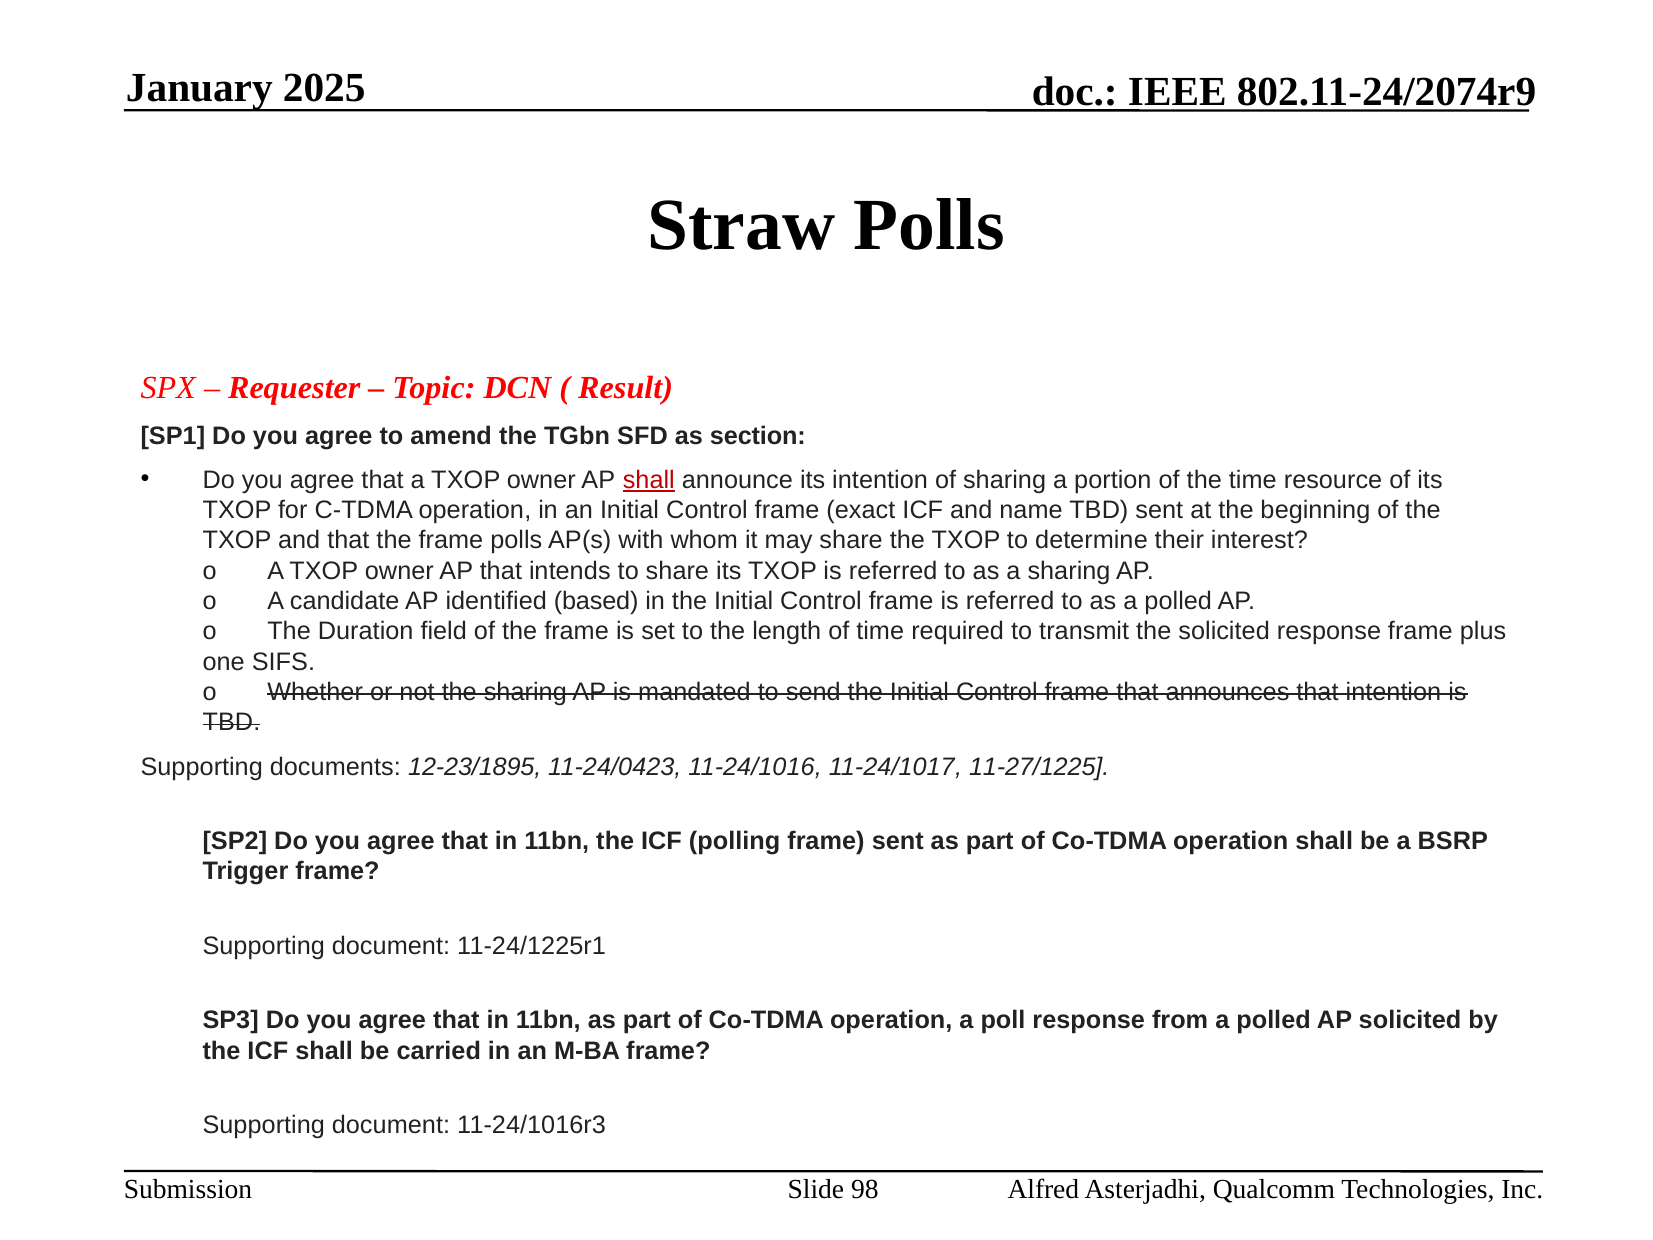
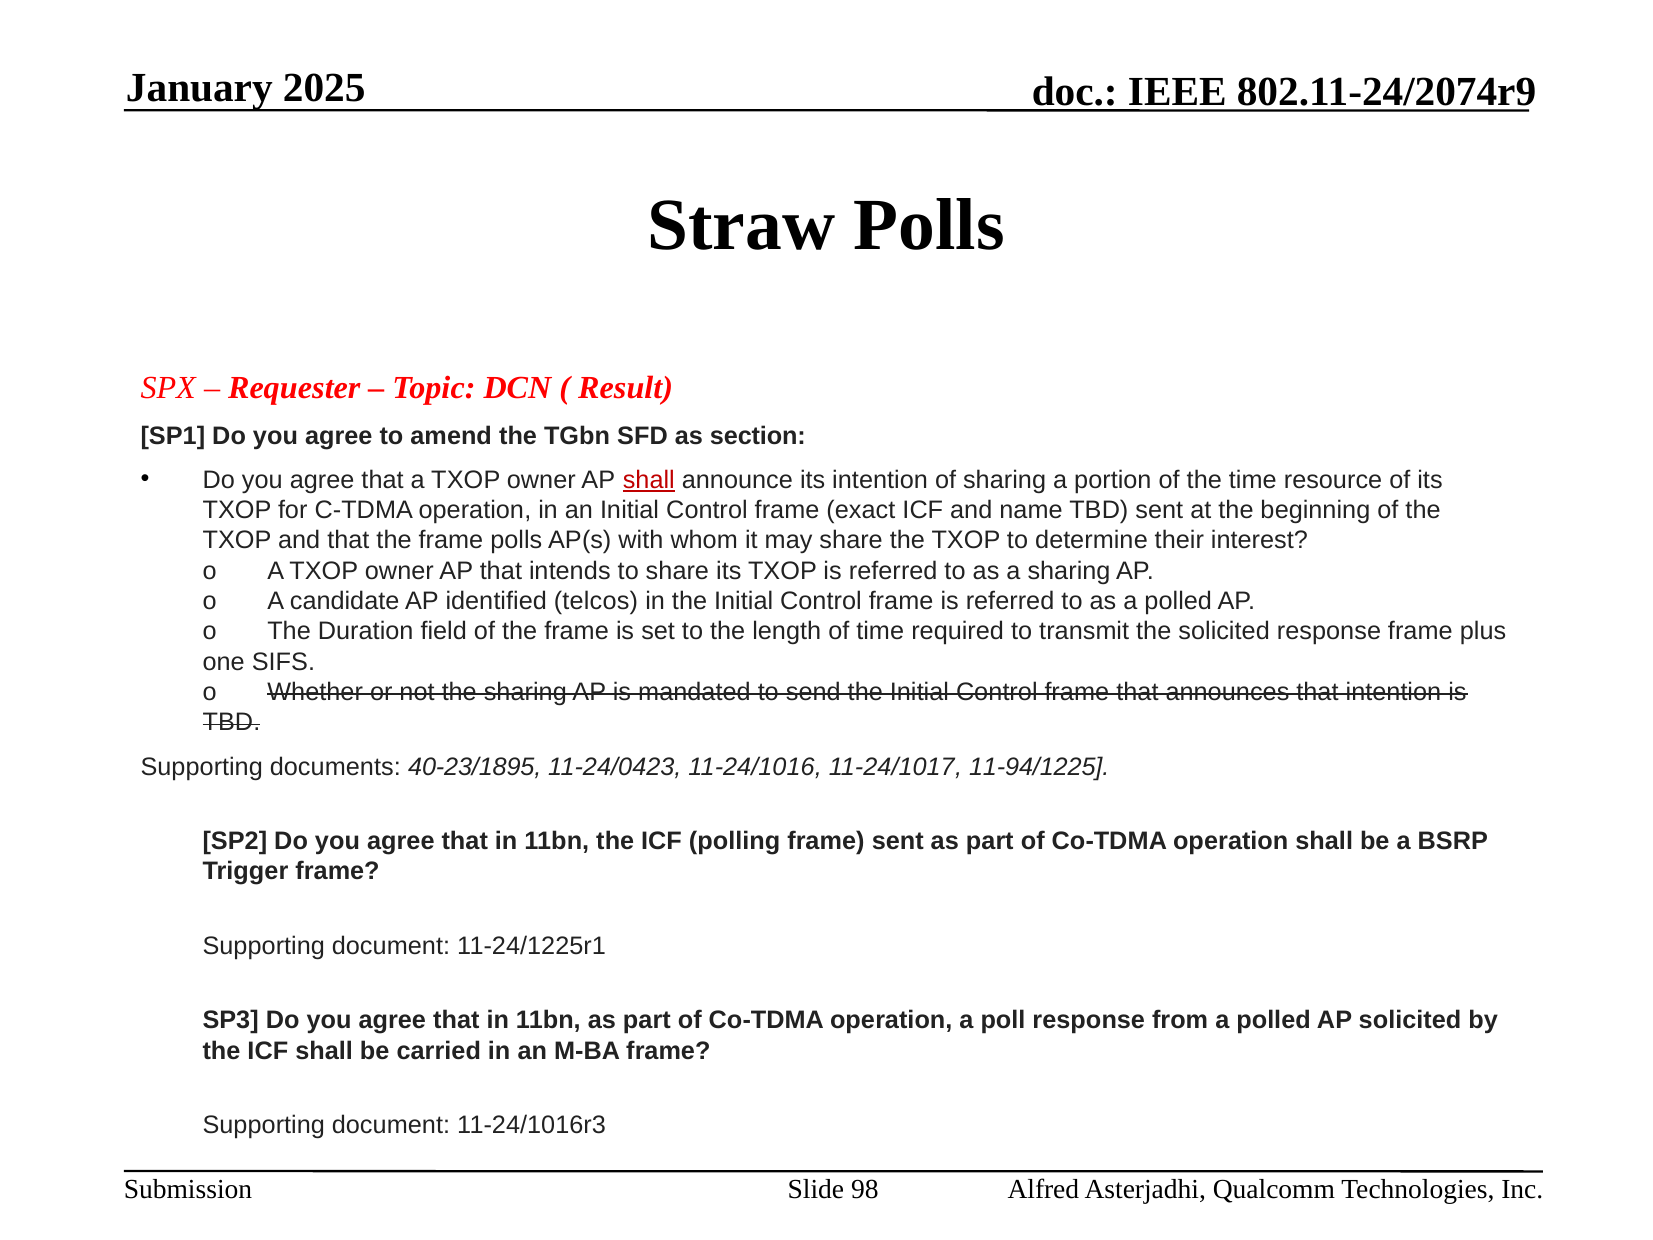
based: based -> telcos (596, 601)
12-23/1895: 12-23/1895 -> 40-23/1895 (475, 767)
11-27/1225: 11-27/1225 -> 11-94/1225 (1039, 767)
